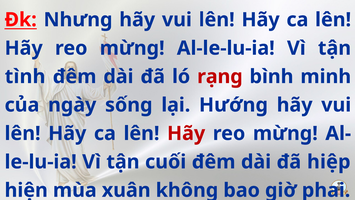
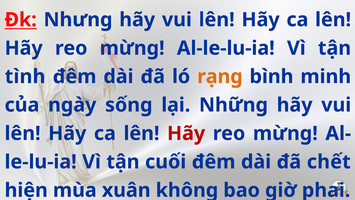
rạng colour: red -> orange (220, 76)
Hướng: Hướng -> Những (233, 105)
hiệp: hiệp -> chết (329, 162)
